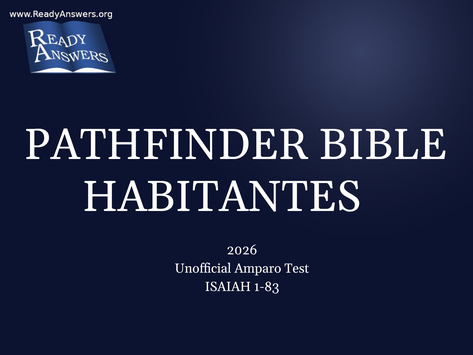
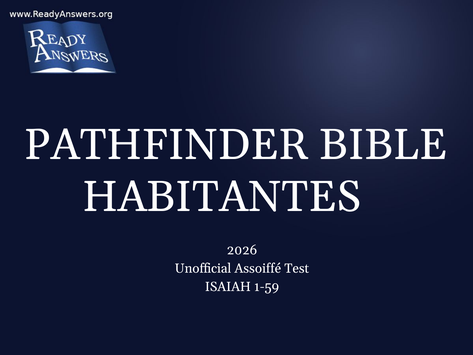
Amparo: Amparo -> Assoiffé (258, 268)
1-83: 1-83 -> 1-59 (267, 287)
